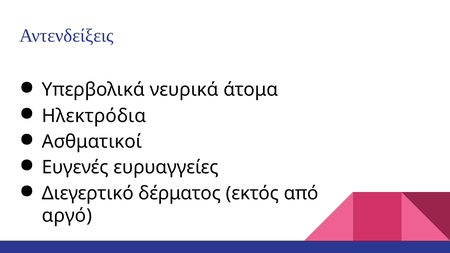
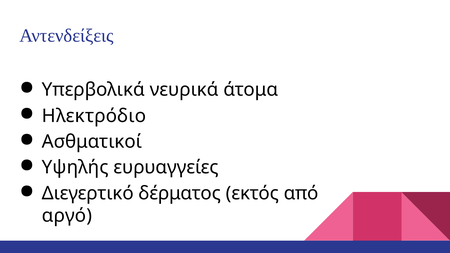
Ηλεκτρόδια: Ηλεκτρόδια -> Ηλεκτρόδιο (94, 116)
Ευγενές: Ευγενές -> Υψηλής (75, 167)
